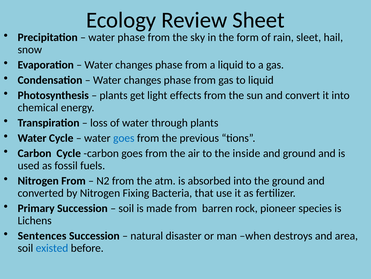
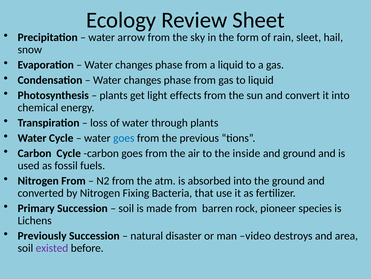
water phase: phase -> arrow (131, 37)
Sentences: Sentences -> Previously (42, 235)
when: when -> video (255, 235)
existed colour: blue -> purple (52, 248)
